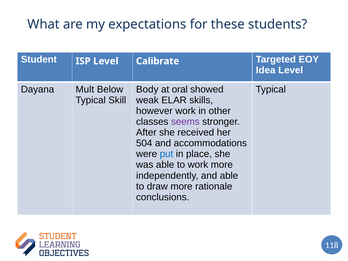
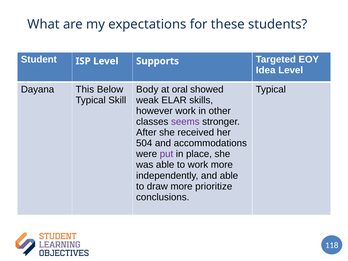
Calibrate: Calibrate -> Supports (158, 61)
Mult: Mult -> This (85, 89)
put colour: blue -> purple (166, 154)
rationale: rationale -> prioritize (214, 186)
